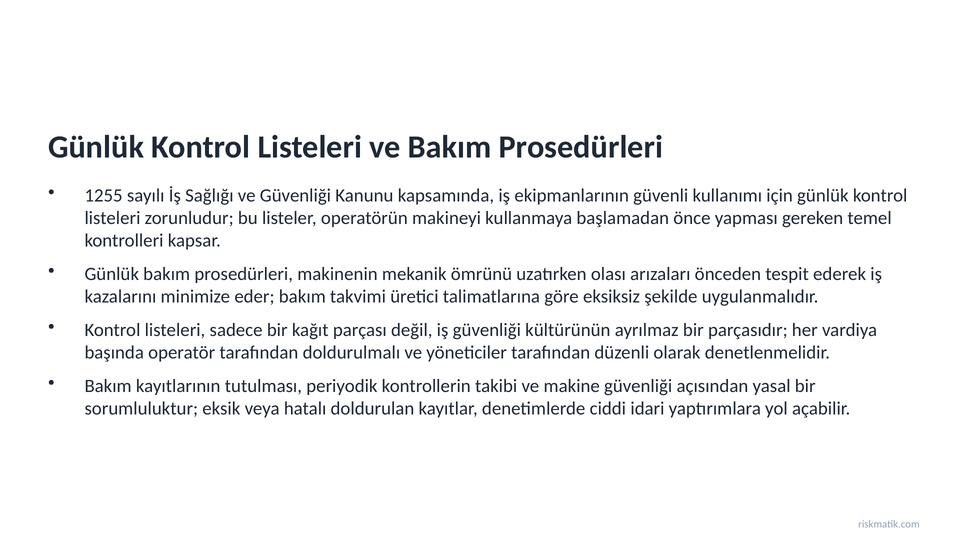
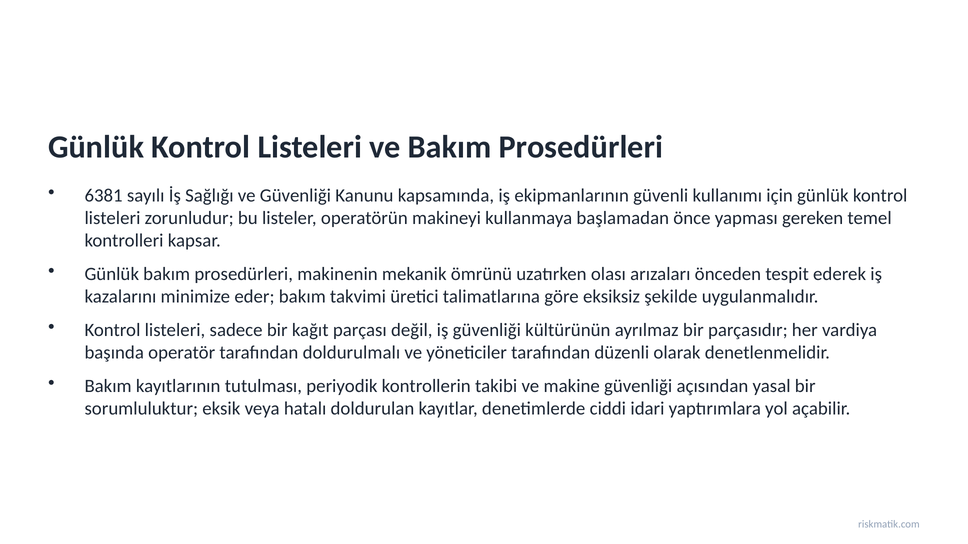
1255: 1255 -> 6381 (104, 196)
